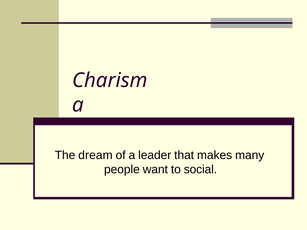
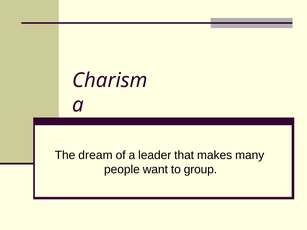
social: social -> group (200, 170)
